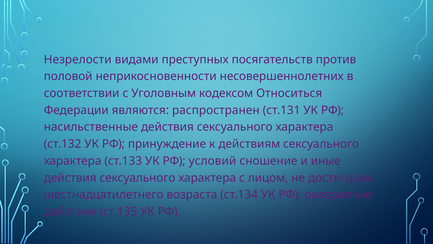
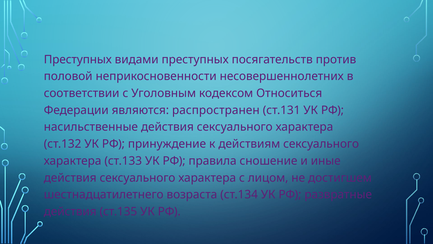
Незрелости: Незрелости -> Преступных (78, 59)
условий: условий -> правила (213, 161)
